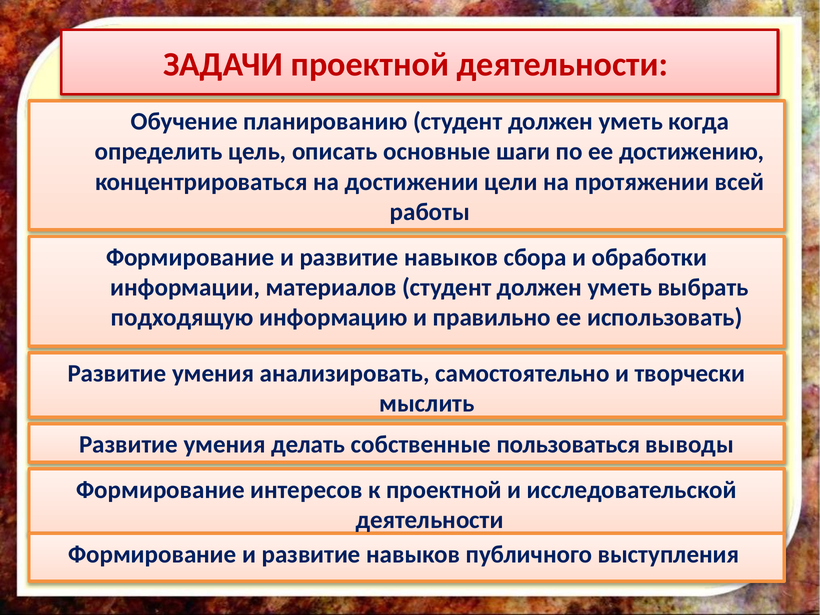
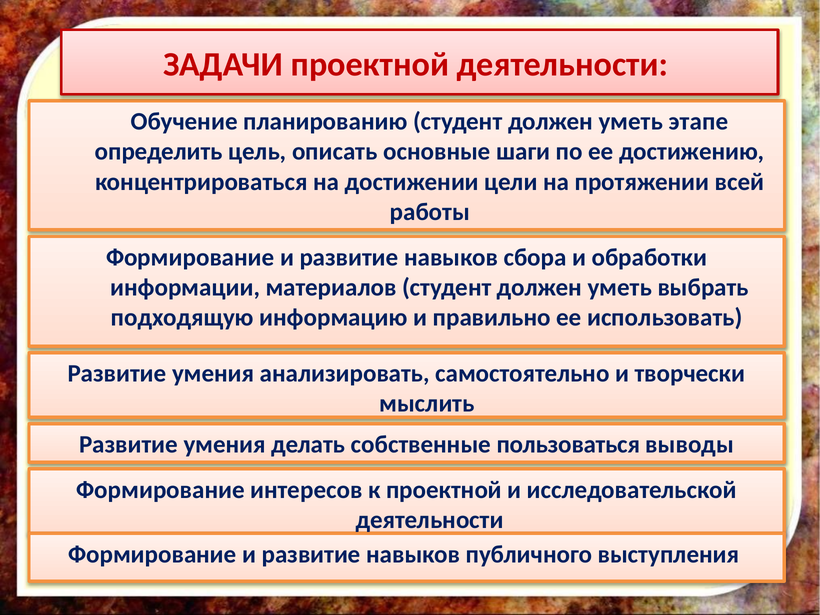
когда: когда -> этапе (698, 122)
